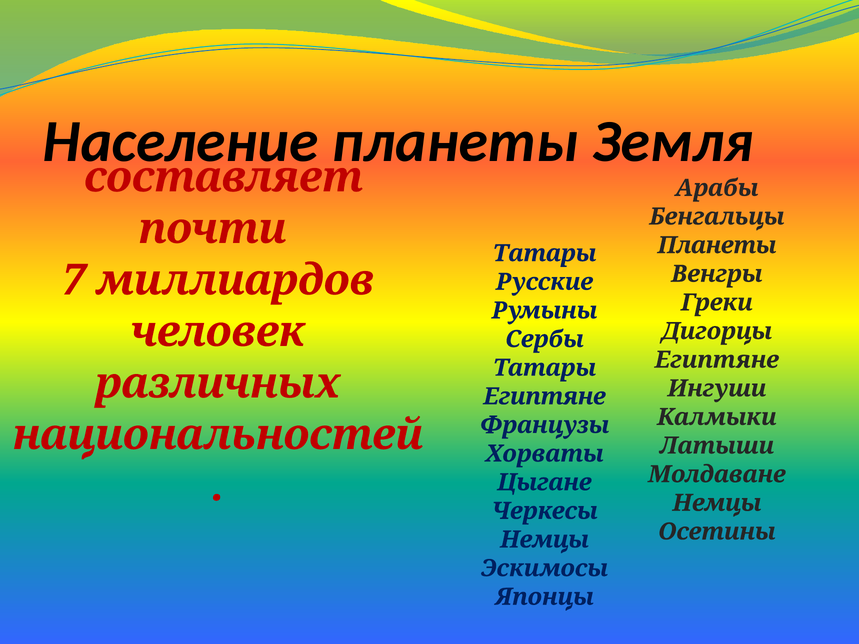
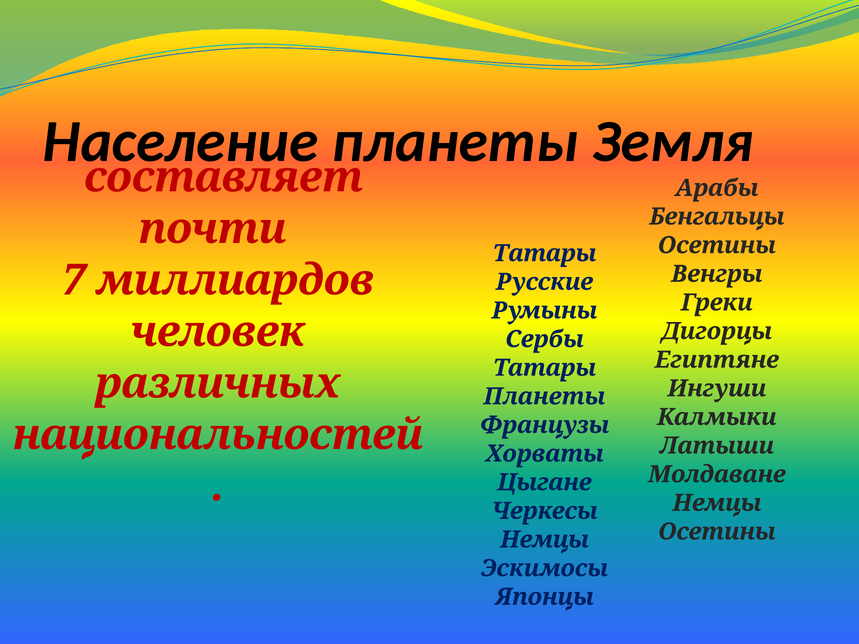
Планеты: Планеты -> Осетины (717, 245)
Египтяне: Египтяне -> Планеты (544, 397)
